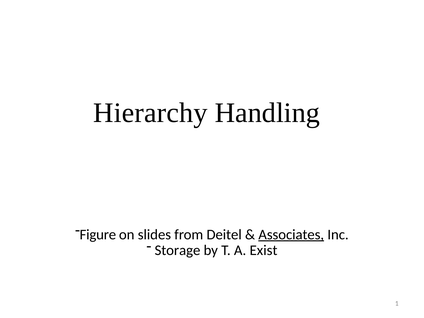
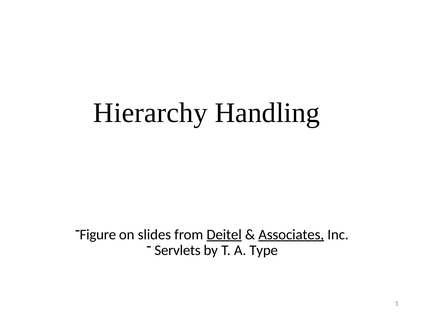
Deitel underline: none -> present (224, 235)
Storage: Storage -> Servlets (178, 250)
Exist: Exist -> Type (264, 250)
